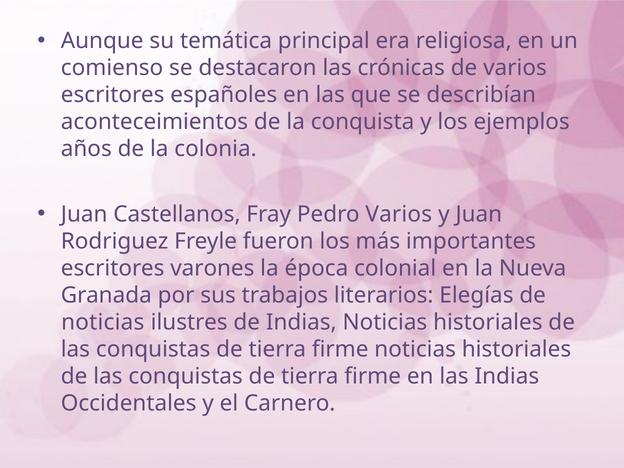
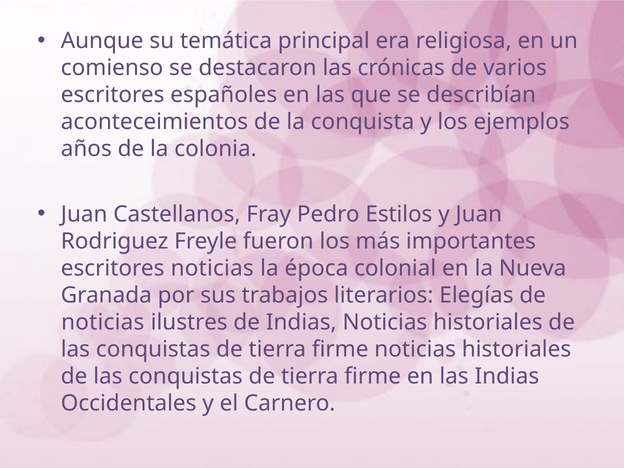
Pedro Varios: Varios -> Estilos (399, 214)
escritores varones: varones -> noticias (212, 268)
